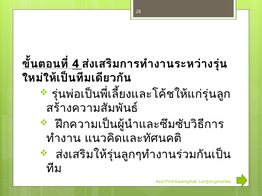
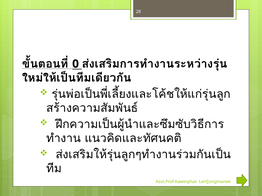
4: 4 -> 0 (76, 64)
